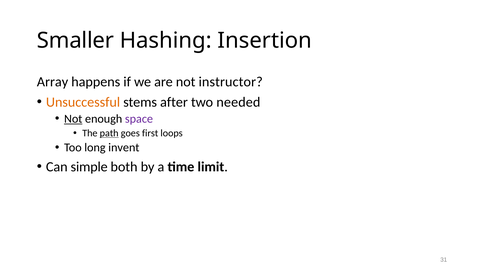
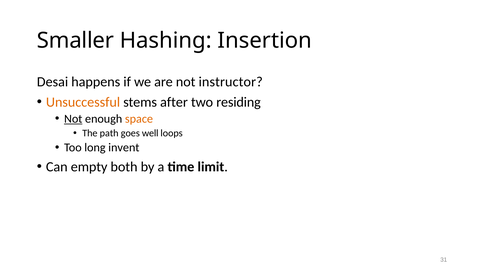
Array: Array -> Desai (53, 82)
needed: needed -> residing (239, 102)
space colour: purple -> orange (139, 119)
path underline: present -> none (109, 133)
first: first -> well (150, 133)
simple: simple -> empty (89, 167)
